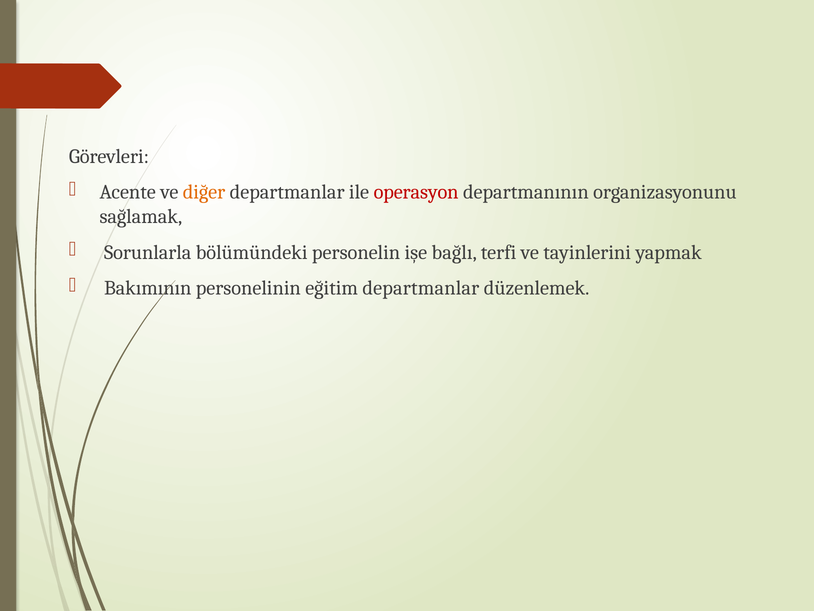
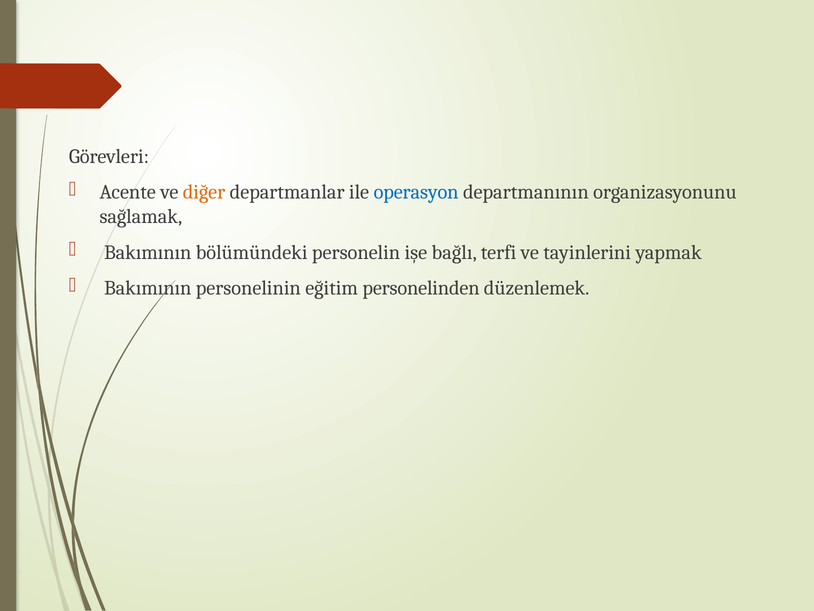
operasyon colour: red -> blue (416, 192)
Sorunlarla: Sorunlarla -> Bakımının (148, 252)
eğitim departmanlar: departmanlar -> personelinden (421, 288)
